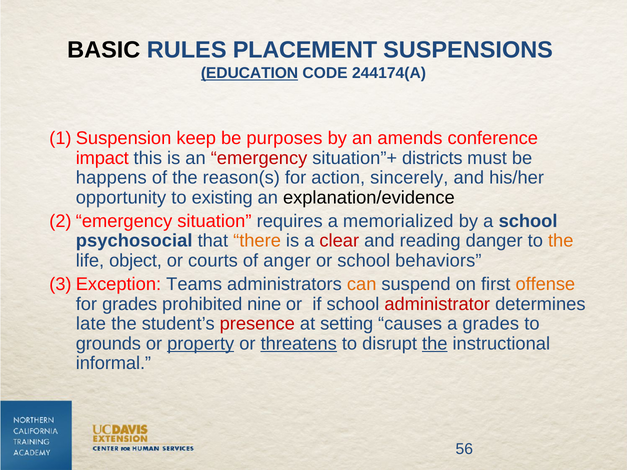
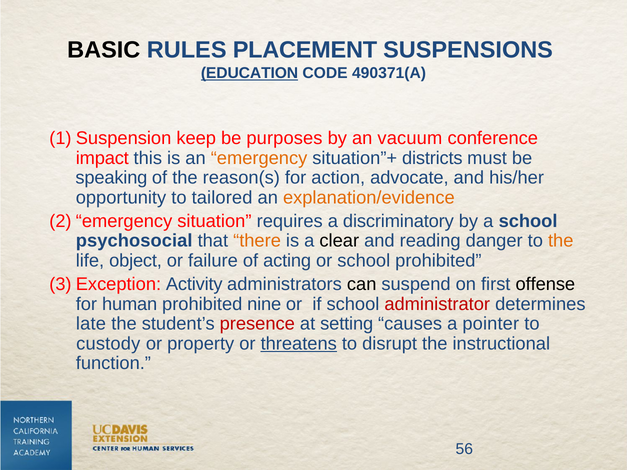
244174(A: 244174(A -> 490371(A (389, 73)
amends: amends -> vacuum (410, 138)
emergency colour: red -> orange (259, 158)
happens: happens -> speaking (111, 178)
sincerely: sincerely -> advocate (409, 178)
existing: existing -> tailored (222, 198)
explanation/evidence colour: black -> orange (369, 198)
memorialized: memorialized -> discriminatory (398, 221)
clear colour: red -> black (339, 241)
courts: courts -> failure (213, 261)
anger: anger -> acting (287, 261)
school behaviors: behaviors -> prohibited (438, 261)
Teams: Teams -> Activity (194, 284)
can colour: orange -> black (362, 284)
offense colour: orange -> black (545, 284)
for grades: grades -> human (130, 304)
a grades: grades -> pointer (491, 324)
grounds: grounds -> custody (108, 344)
property underline: present -> none (201, 344)
the underline: present -> none (435, 344)
informal: informal -> function (113, 363)
